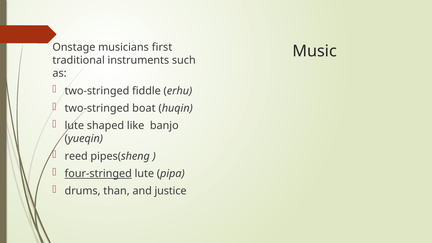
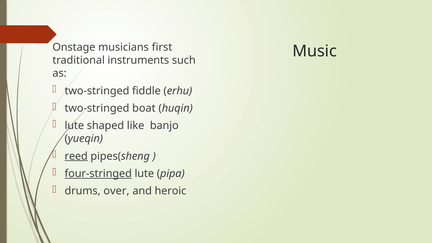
reed underline: none -> present (76, 156)
than: than -> over (116, 191)
justice: justice -> heroic (170, 191)
